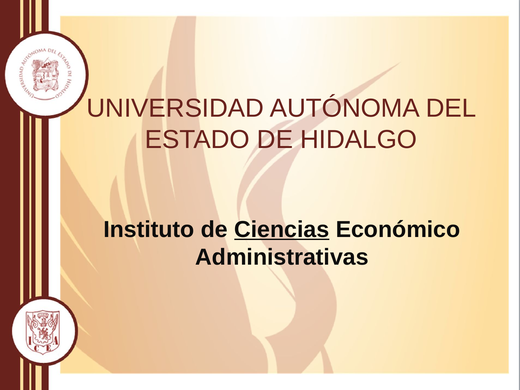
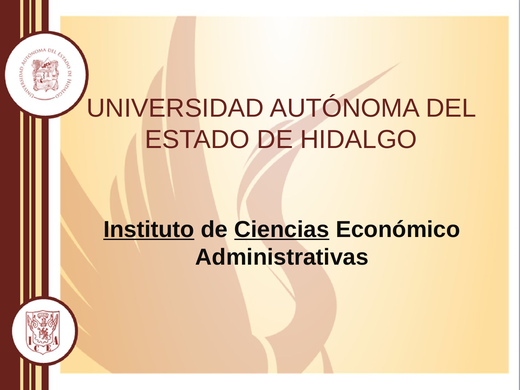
Instituto underline: none -> present (149, 229)
